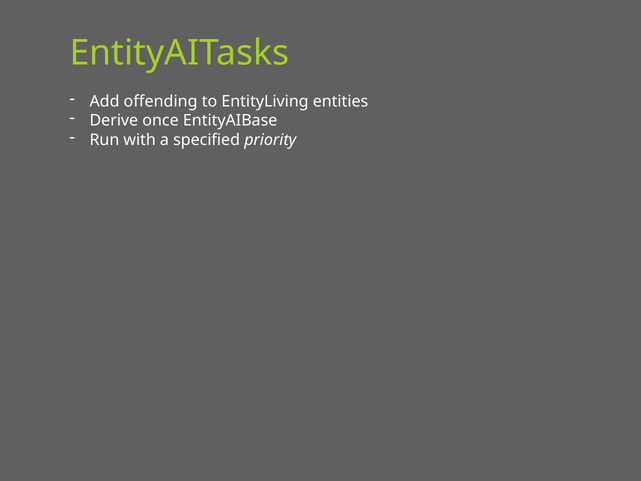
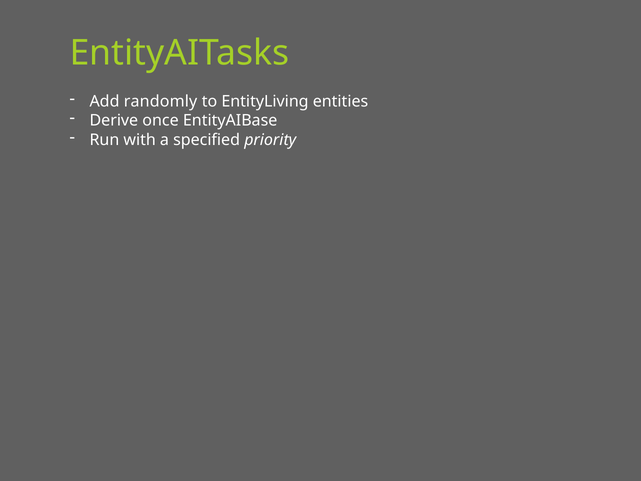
offending: offending -> randomly (161, 101)
